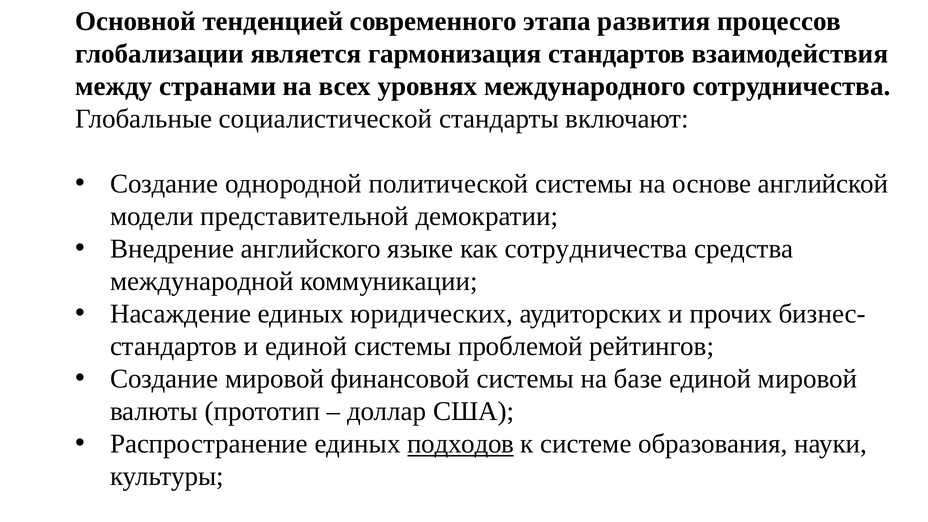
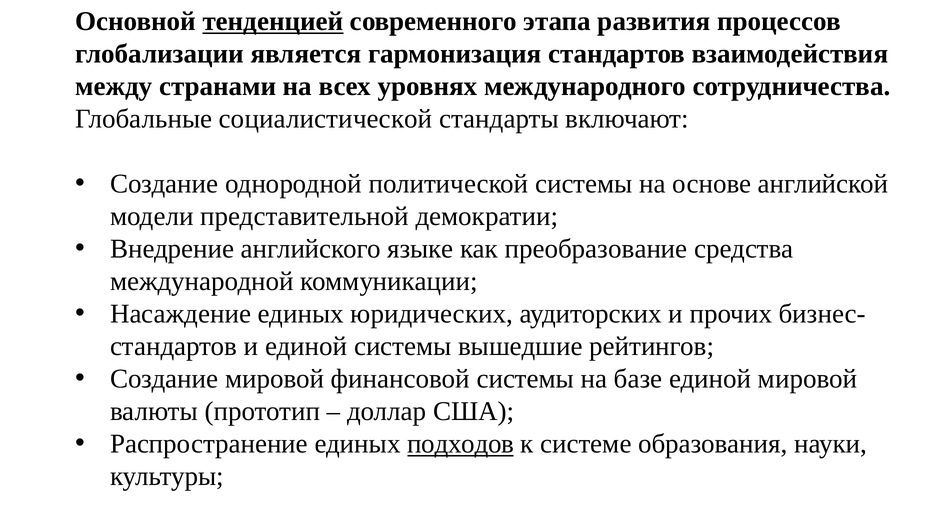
тенденцией underline: none -> present (273, 22)
как сотрудничества: сотрудничества -> преобразование (596, 249)
проблемой: проблемой -> вышедшие (520, 347)
